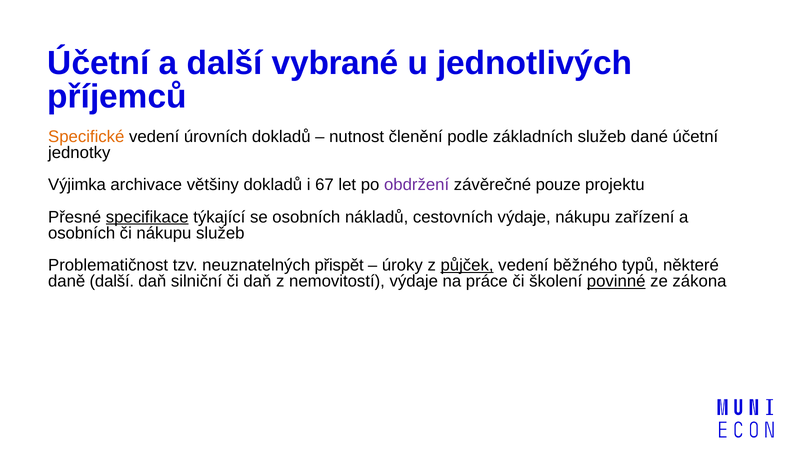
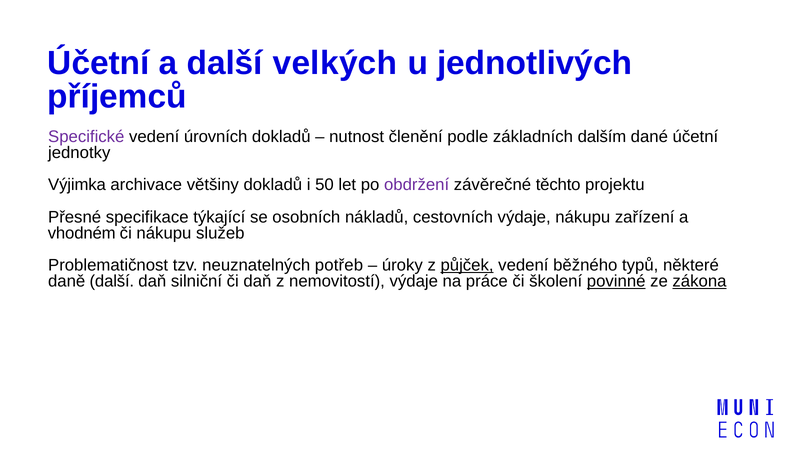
vybrané: vybrané -> velkých (335, 63)
Specifické colour: orange -> purple (86, 137)
základních služeb: služeb -> dalším (602, 137)
67: 67 -> 50 (324, 185)
pouze: pouze -> těchto (558, 185)
specifikace underline: present -> none (147, 217)
osobních: osobních -> vhodném (82, 233)
přispět: přispět -> potřeb (339, 265)
zákona underline: none -> present (699, 281)
